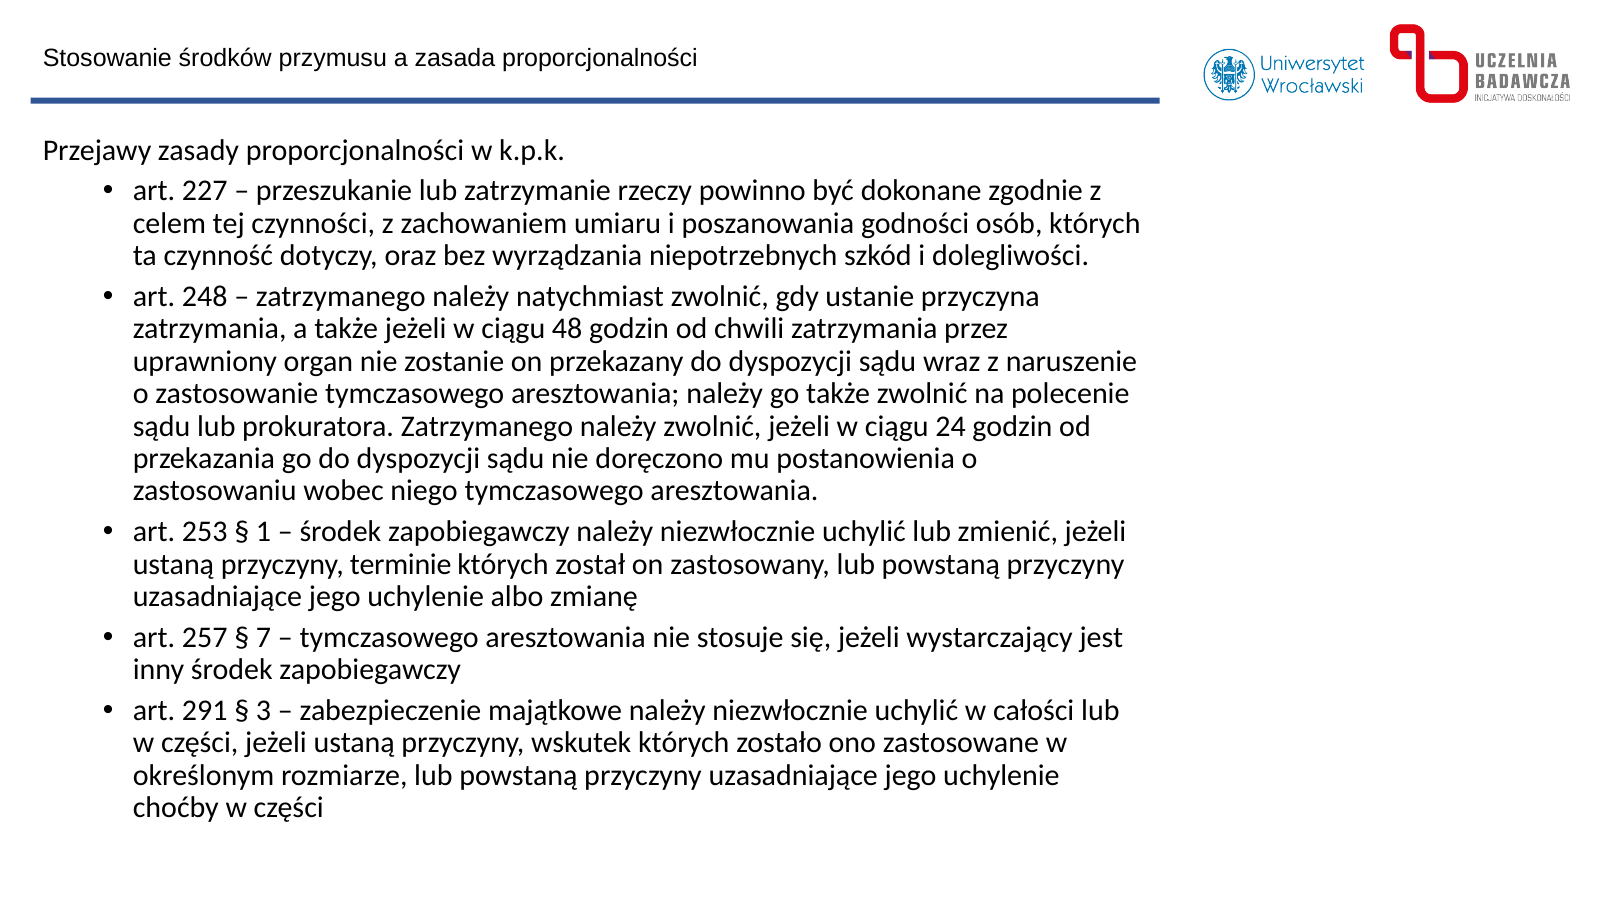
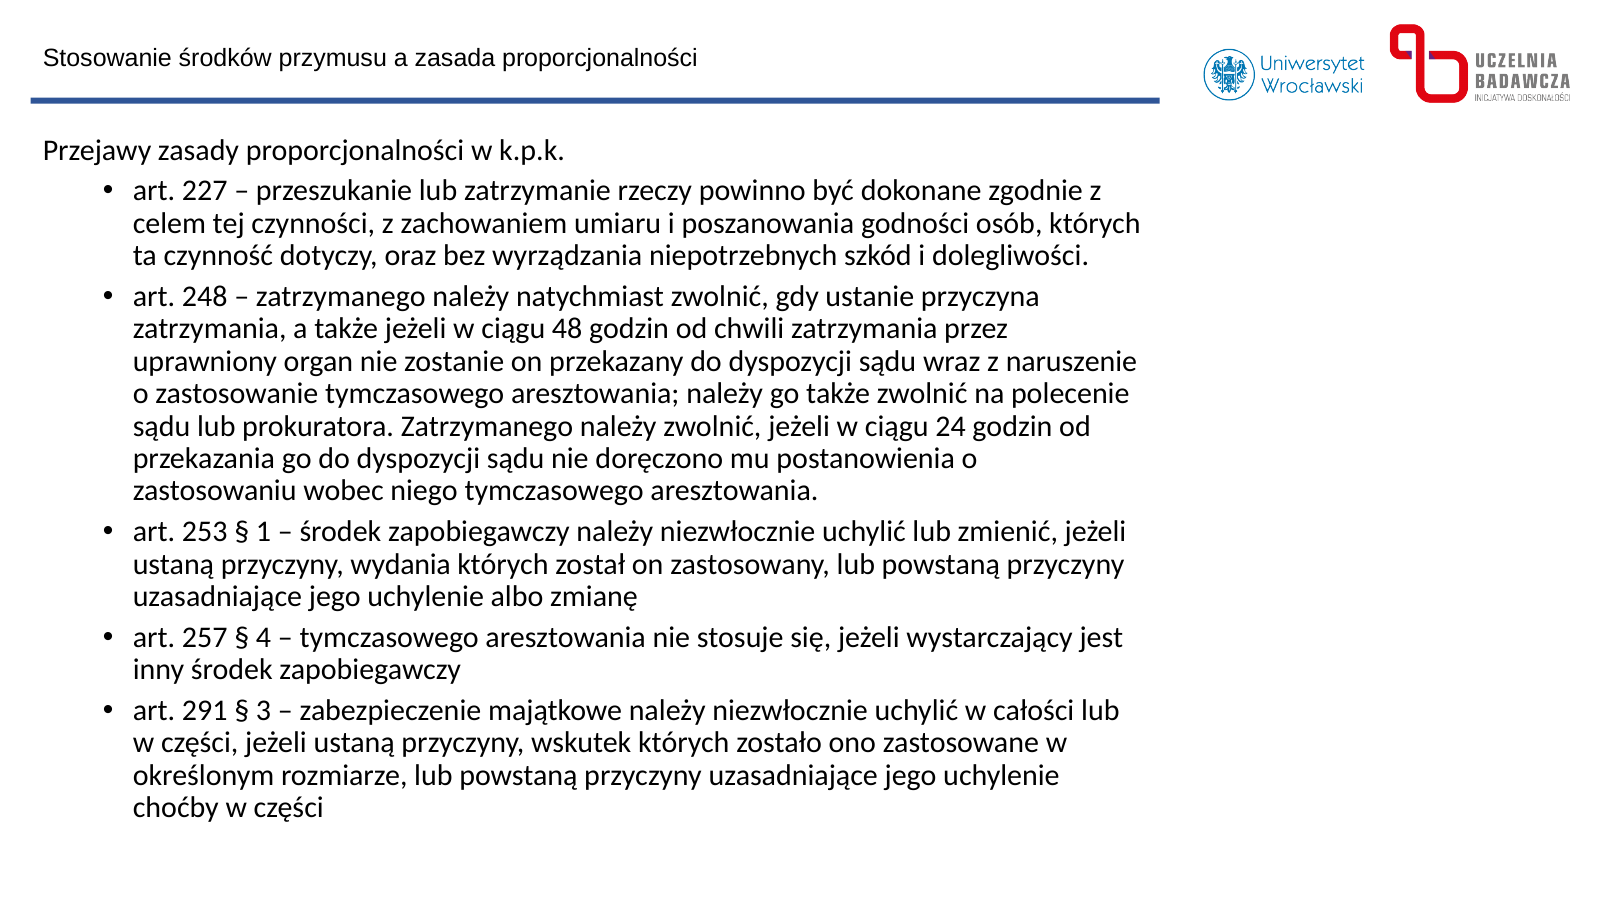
terminie: terminie -> wydania (401, 564)
7: 7 -> 4 (263, 637)
